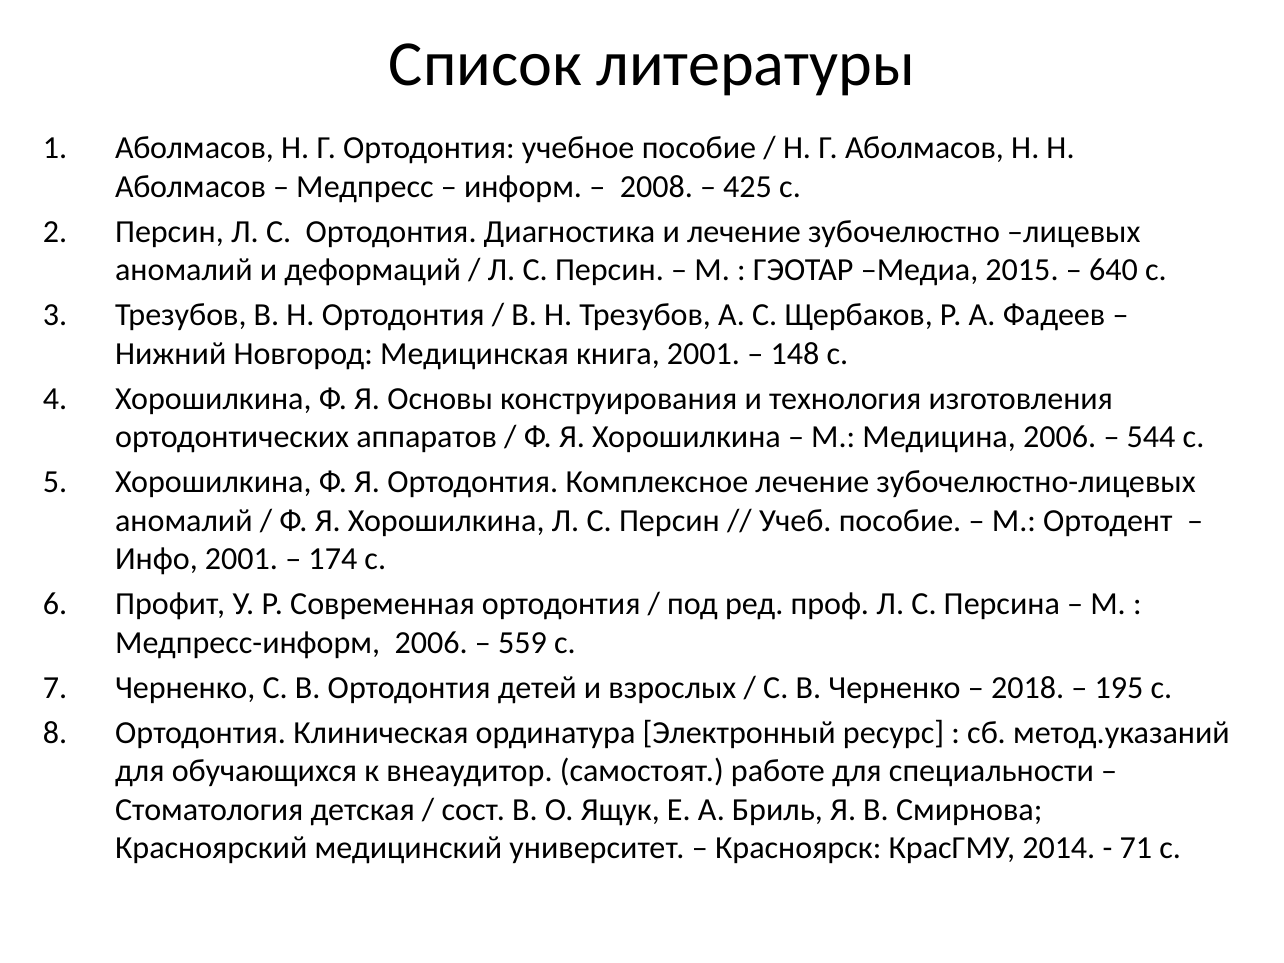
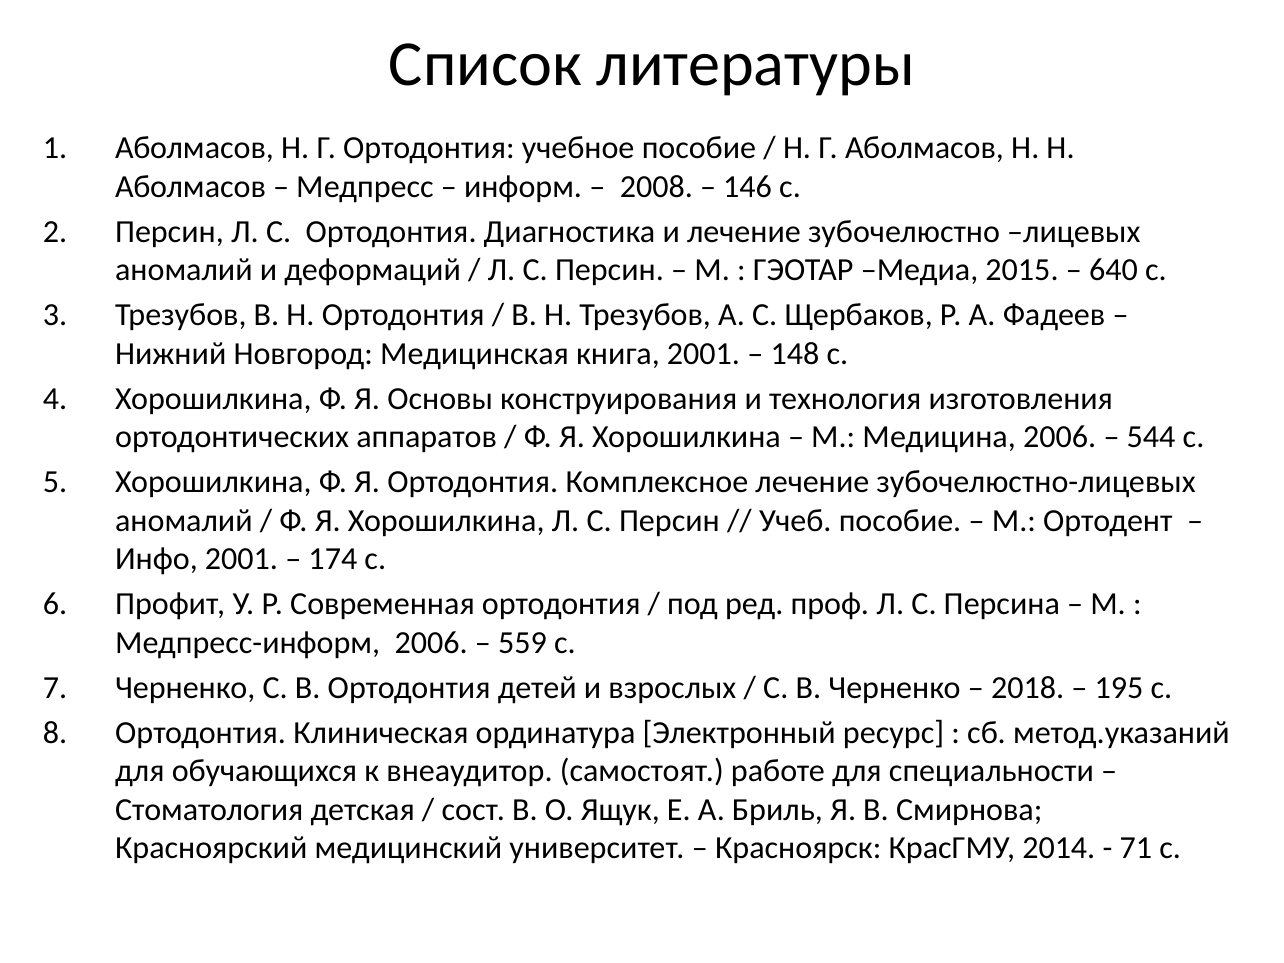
425: 425 -> 146 (748, 187)
